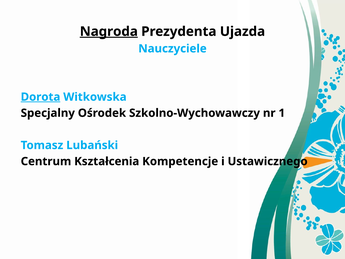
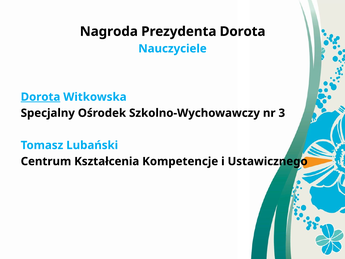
Nagroda underline: present -> none (109, 31)
Prezydenta Ujazda: Ujazda -> Dorota (243, 31)
1: 1 -> 3 (282, 113)
